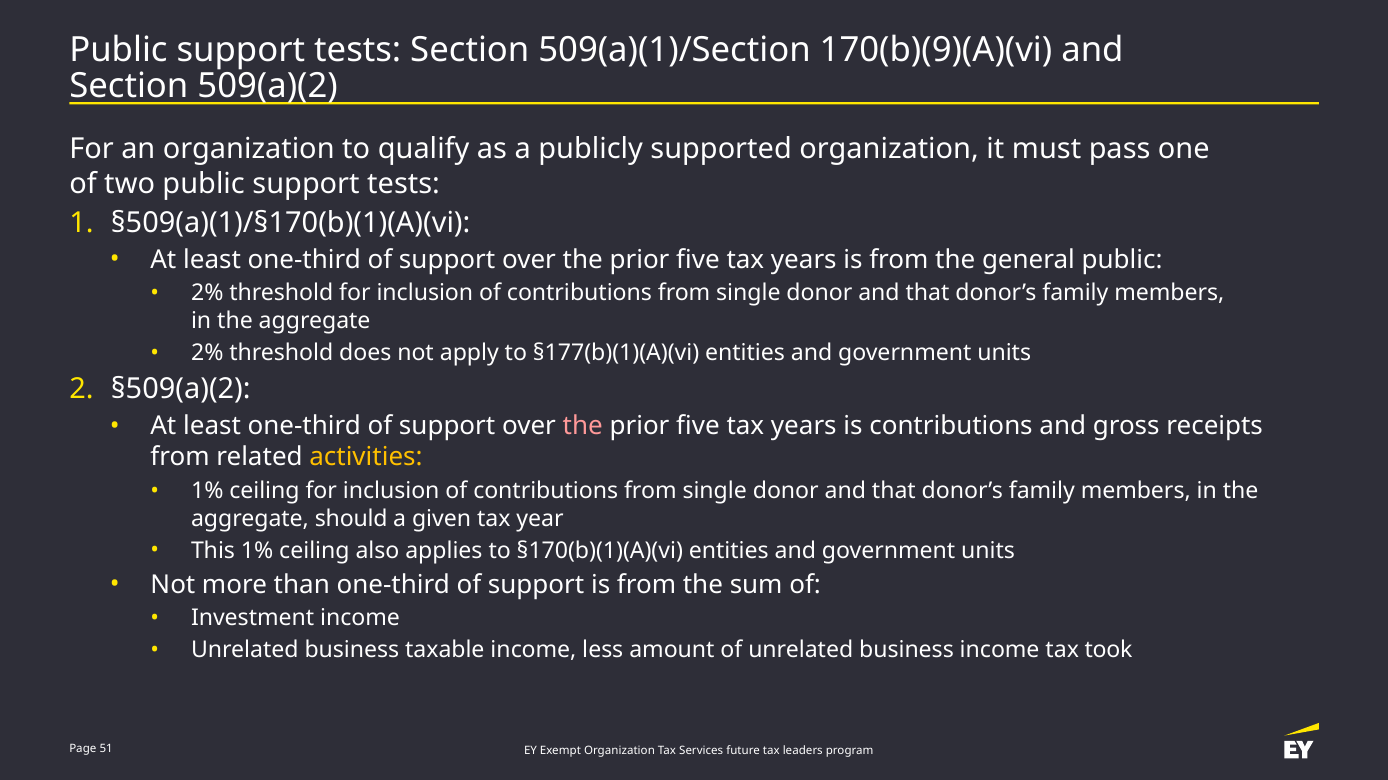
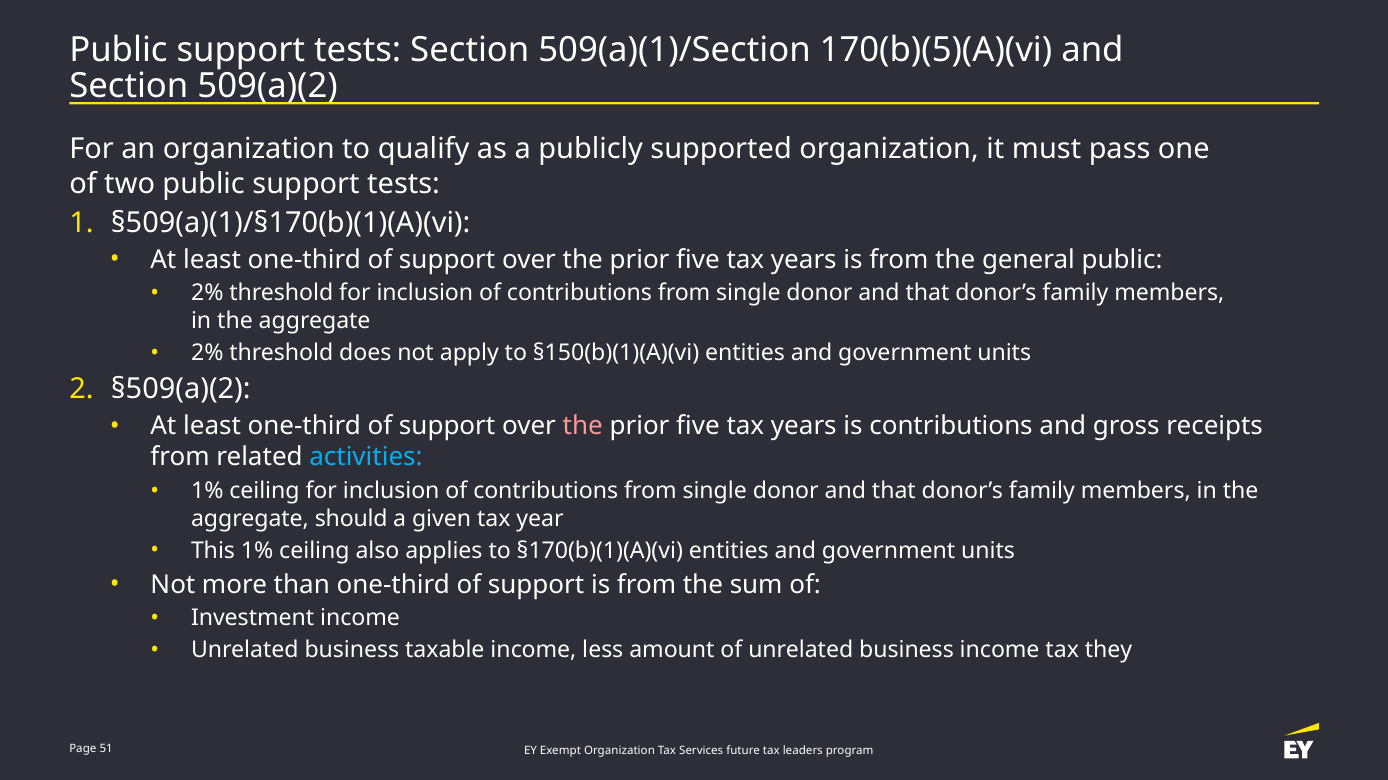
170(b)(9)(A)(vi: 170(b)(9)(A)(vi -> 170(b)(5)(A)(vi (936, 50)
§177(b)(1)(A)(vi: §177(b)(1)(A)(vi -> §150(b)(1)(A)(vi (616, 353)
activities colour: yellow -> light blue (366, 457)
took: took -> they (1108, 650)
